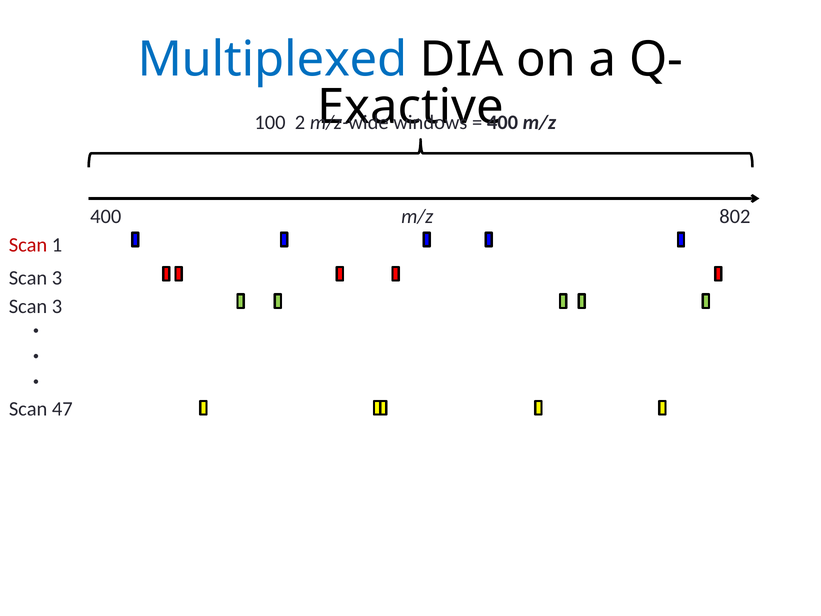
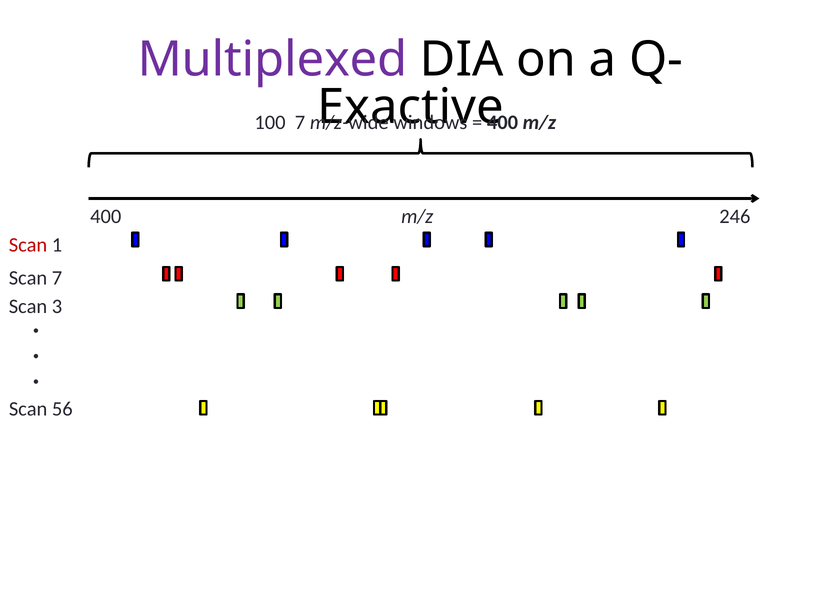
Multiplexed colour: blue -> purple (273, 60)
100 2: 2 -> 7 (300, 123)
802: 802 -> 246 (735, 216)
3: 3 -> 7 (57, 278)
47: 47 -> 56 (62, 409)
